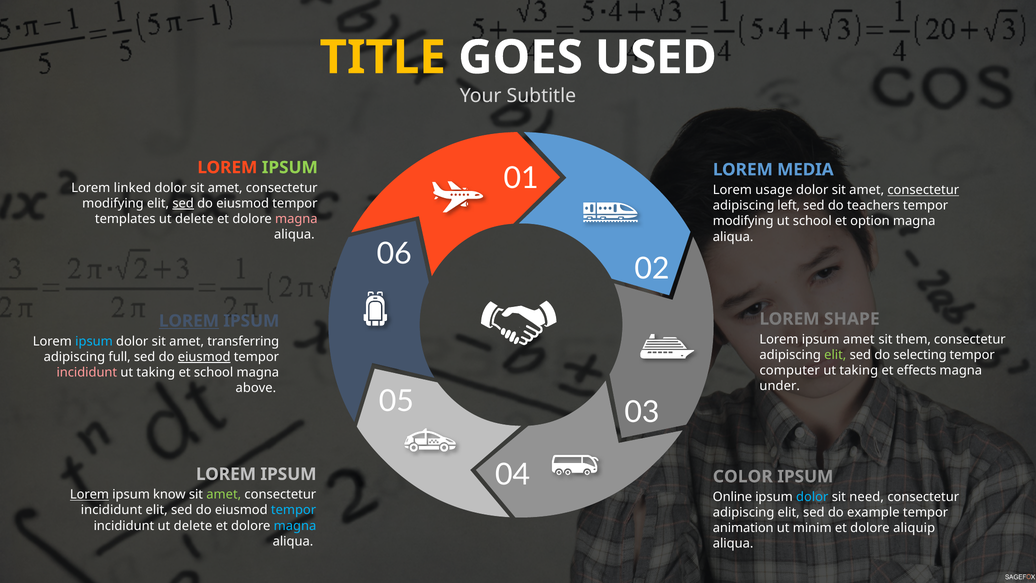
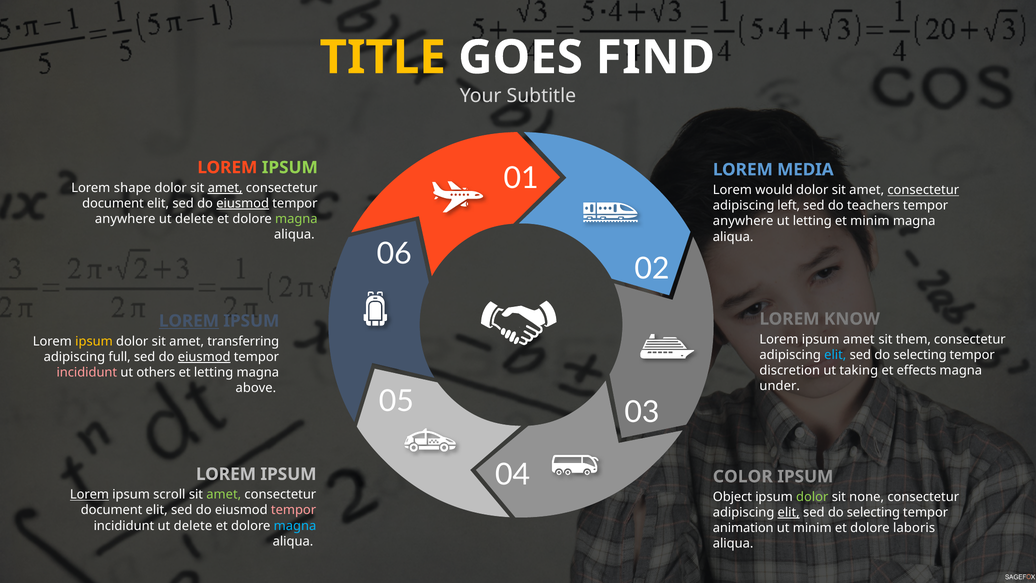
USED: USED -> FIND (655, 58)
linked: linked -> shape (132, 188)
amet underline: none -> present (225, 188)
usage: usage -> would (774, 190)
modifying: modifying -> document (113, 203)
sed underline: present -> none (183, 203)
eiusmod underline: none -> present (243, 203)
templates: templates -> anywhere (125, 219)
magna colour: pink -> light green (296, 219)
modifying: modifying -> anywhere (743, 221)
ut school: school -> letting (812, 221)
et option: option -> minim (870, 221)
SHAPE: SHAPE -> KNOW (852, 319)
ipsum colour: light blue -> yellow (94, 341)
elit colour: light green -> light blue (835, 355)
computer: computer -> discretion (790, 370)
taking: taking -> others (156, 372)
et school: school -> letting (214, 372)
know: know -> scroll (169, 494)
Online: Online -> Object (732, 497)
dolor colour: light blue -> light green (812, 497)
need: need -> none (867, 497)
incididunt: incididunt -> document (112, 510)
tempor colour: light blue -> pink (294, 510)
elit underline: none -> present (789, 512)
example: example -> selecting (873, 512)
aliquip: aliquip -> laboris (914, 528)
